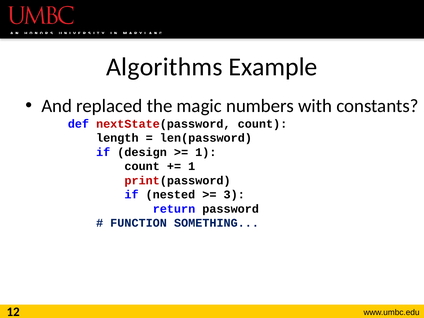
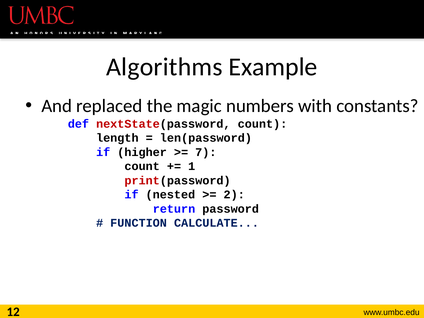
design: design -> higher (142, 152)
1: 1 -> 7 (206, 152)
3: 3 -> 2 (234, 195)
SOMETHING: SOMETHING -> CALCULATE (216, 223)
